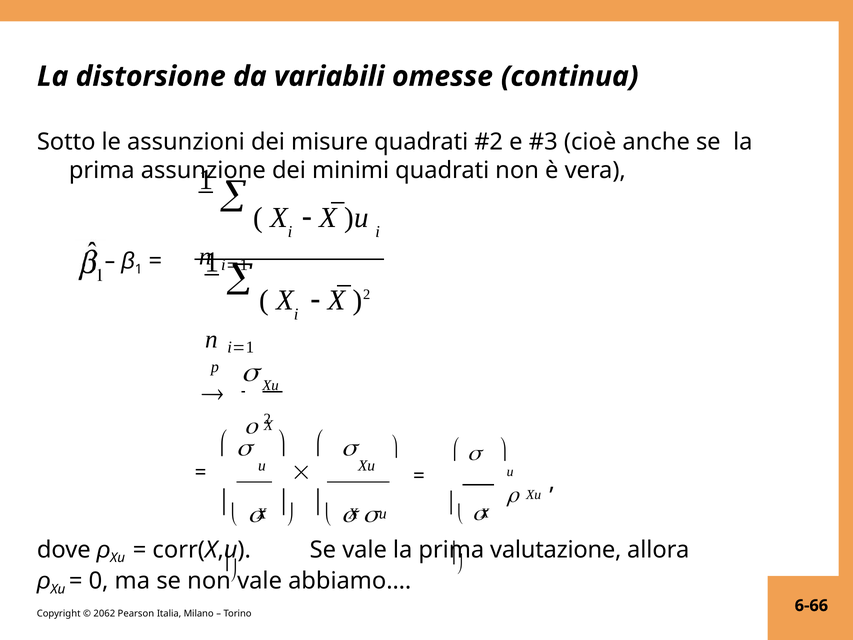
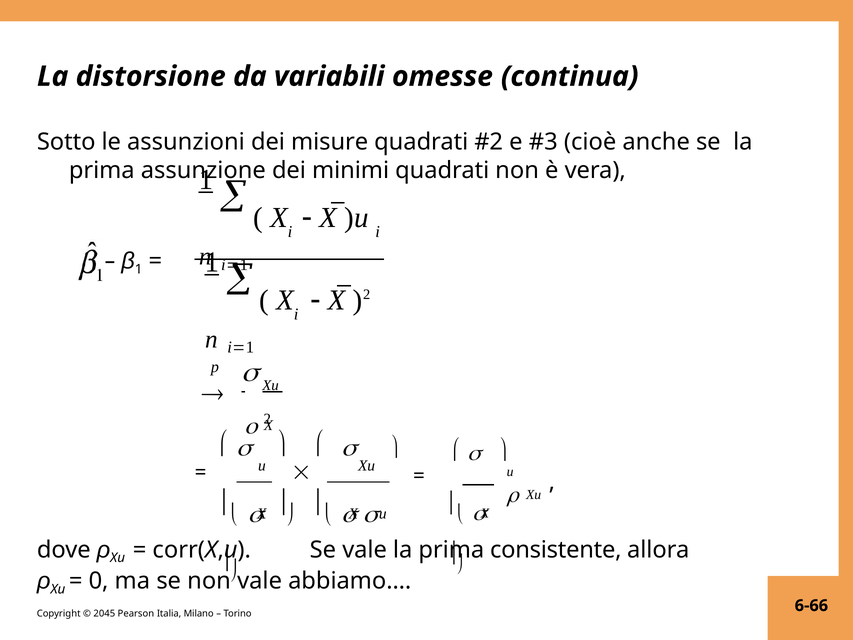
valutazione: valutazione -> consistente (556, 549)
2062: 2062 -> 2045 (104, 613)
